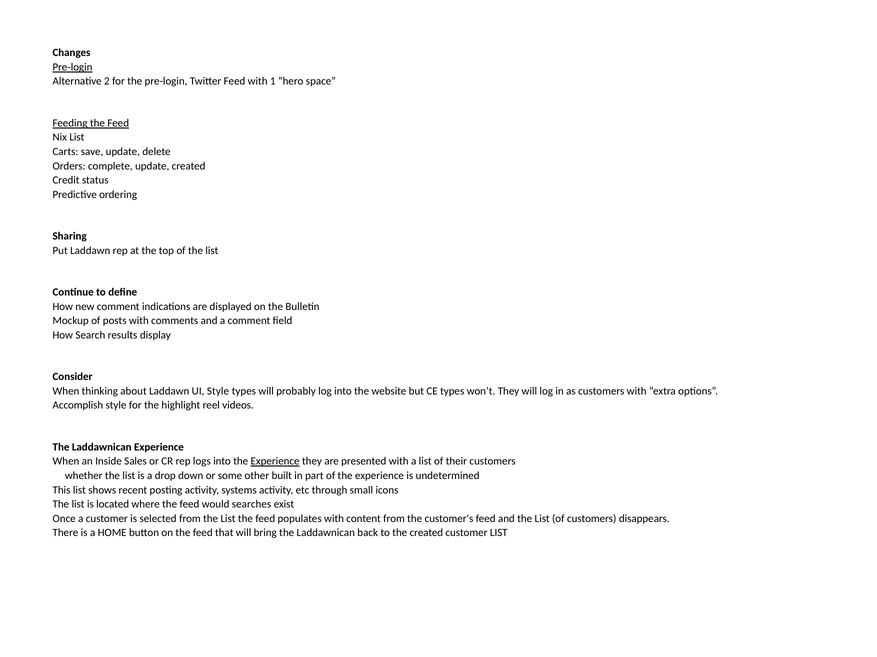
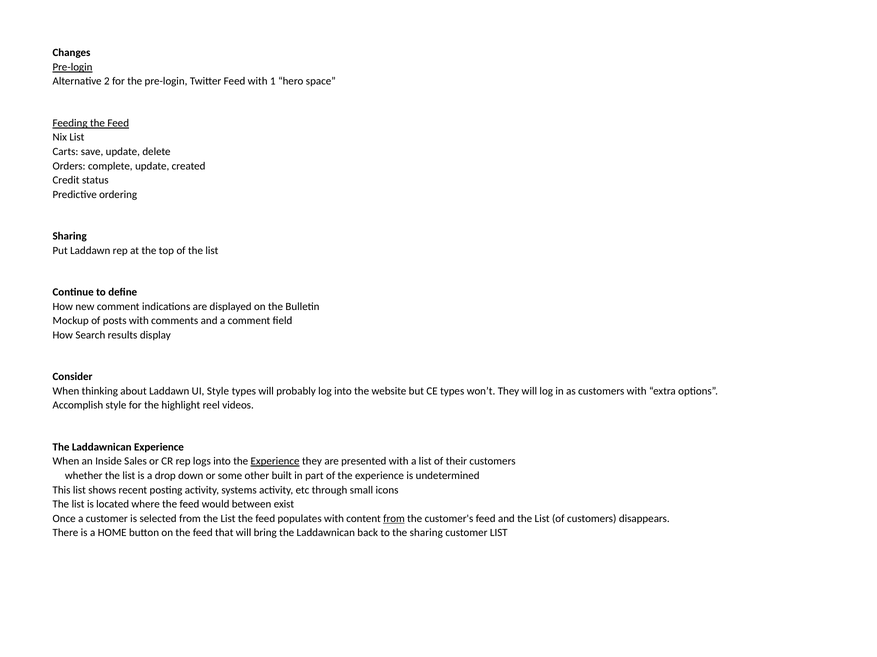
searches: searches -> between (252, 505)
from underline: none -> present (394, 519)
the created: created -> sharing (426, 533)
